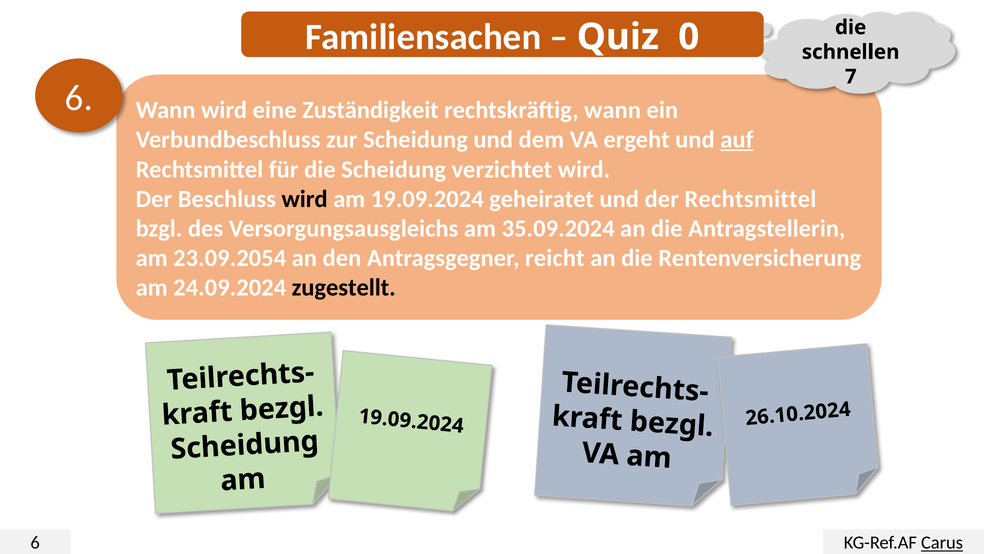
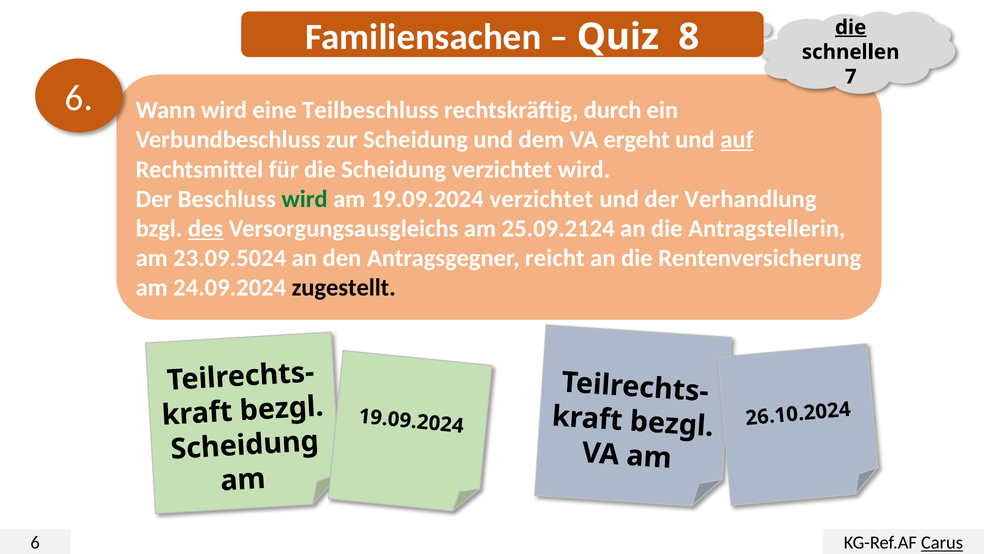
0: 0 -> 8 (689, 37)
die underline: none -> present (851, 27)
Zuständigkeit: Zuständigkeit -> Teilbeschluss (370, 110)
rechtskräftig wann: wann -> durch (613, 110)
wird colour: black -> green (305, 199)
19.09.2024 geheiratet: geheiratet -> verzichtet (541, 199)
der Rechtsmittel: Rechtsmittel -> Verhandlung (750, 199)
des underline: none -> present (206, 228)
35.09.2024: 35.09.2024 -> 25.09.2124 (558, 228)
23.09.2054: 23.09.2054 -> 23.09.5024 (230, 258)
